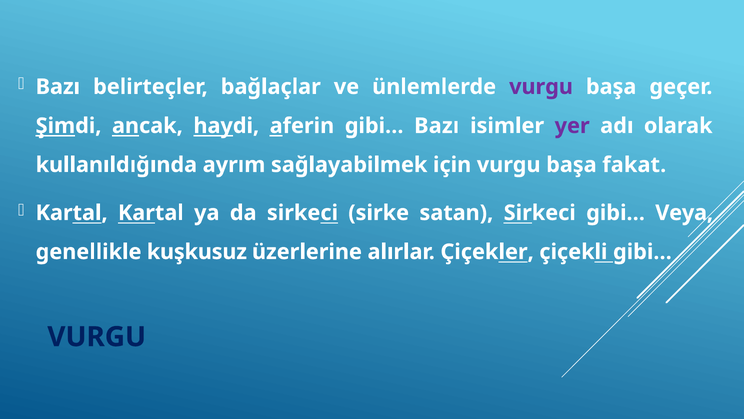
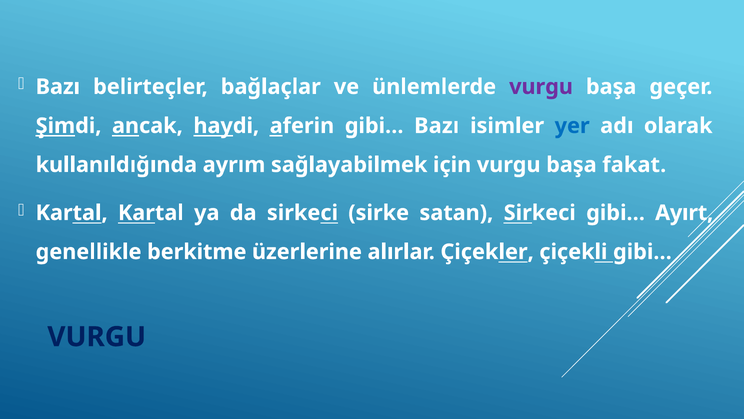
yer colour: purple -> blue (572, 126)
Veya: Veya -> Ayırt (684, 213)
kuşkusuz: kuşkusuz -> berkitme (197, 252)
